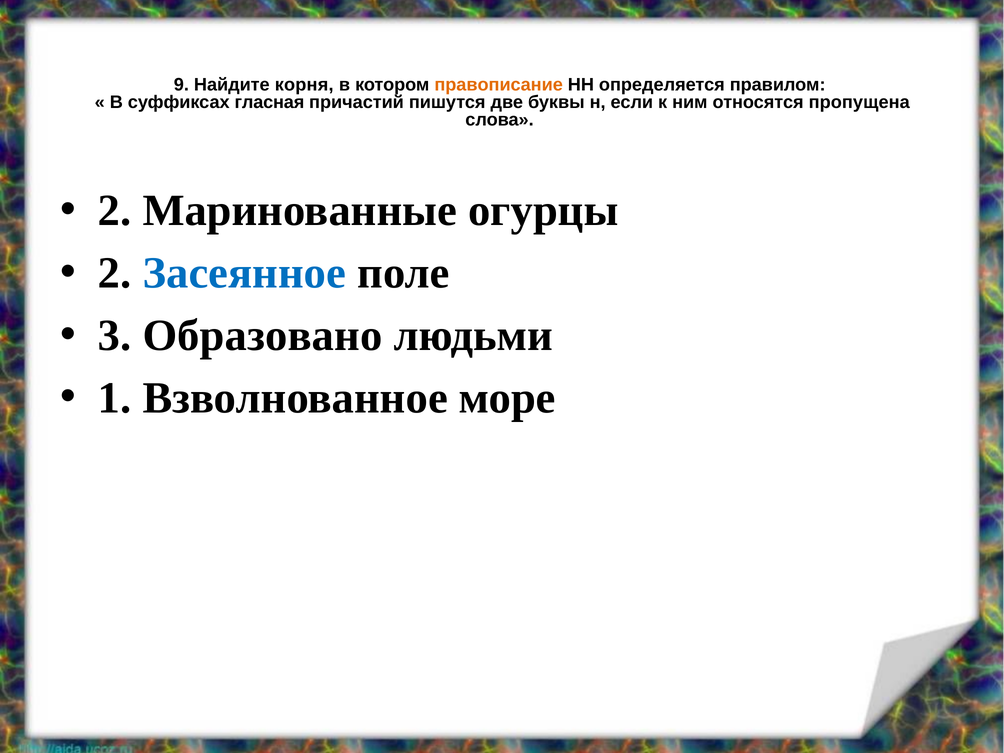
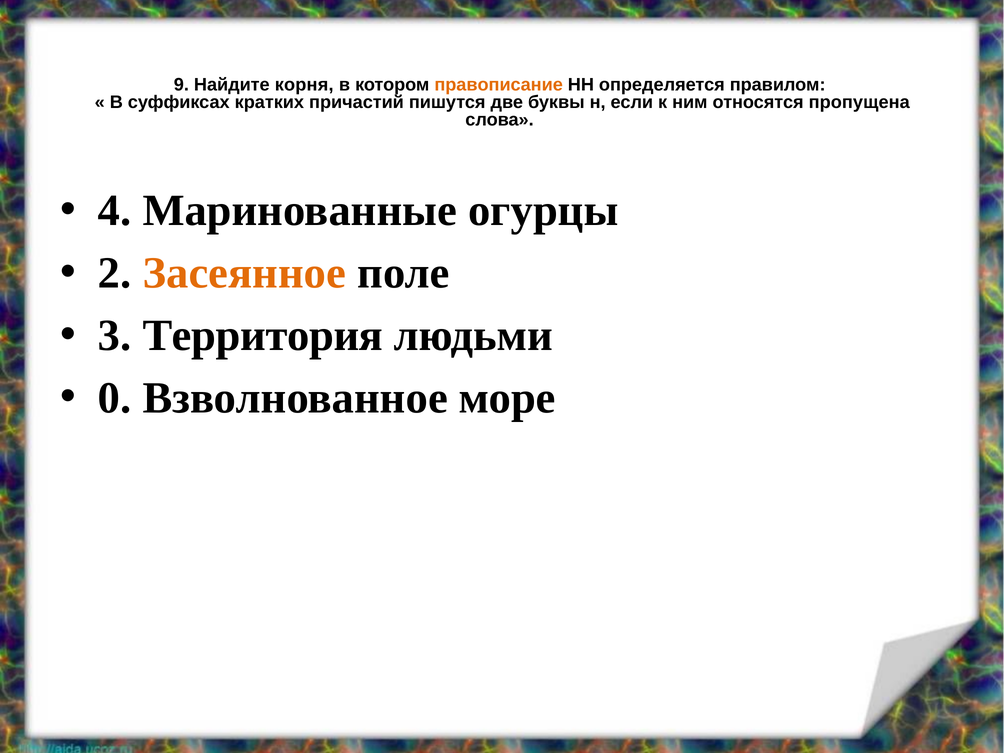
гласная: гласная -> кратких (269, 102)
2: 2 -> 4 (115, 211)
Засеянное colour: blue -> orange (244, 273)
Образовано: Образовано -> Территория (263, 336)
1: 1 -> 0 (115, 398)
